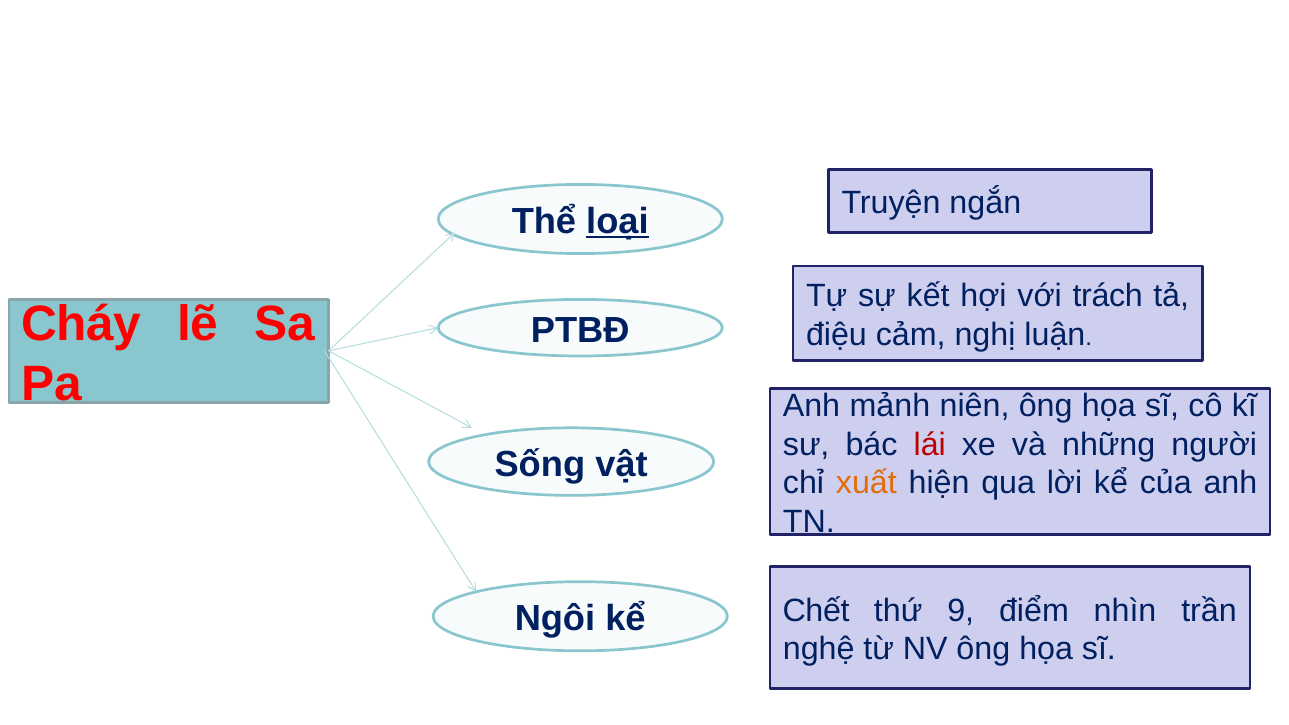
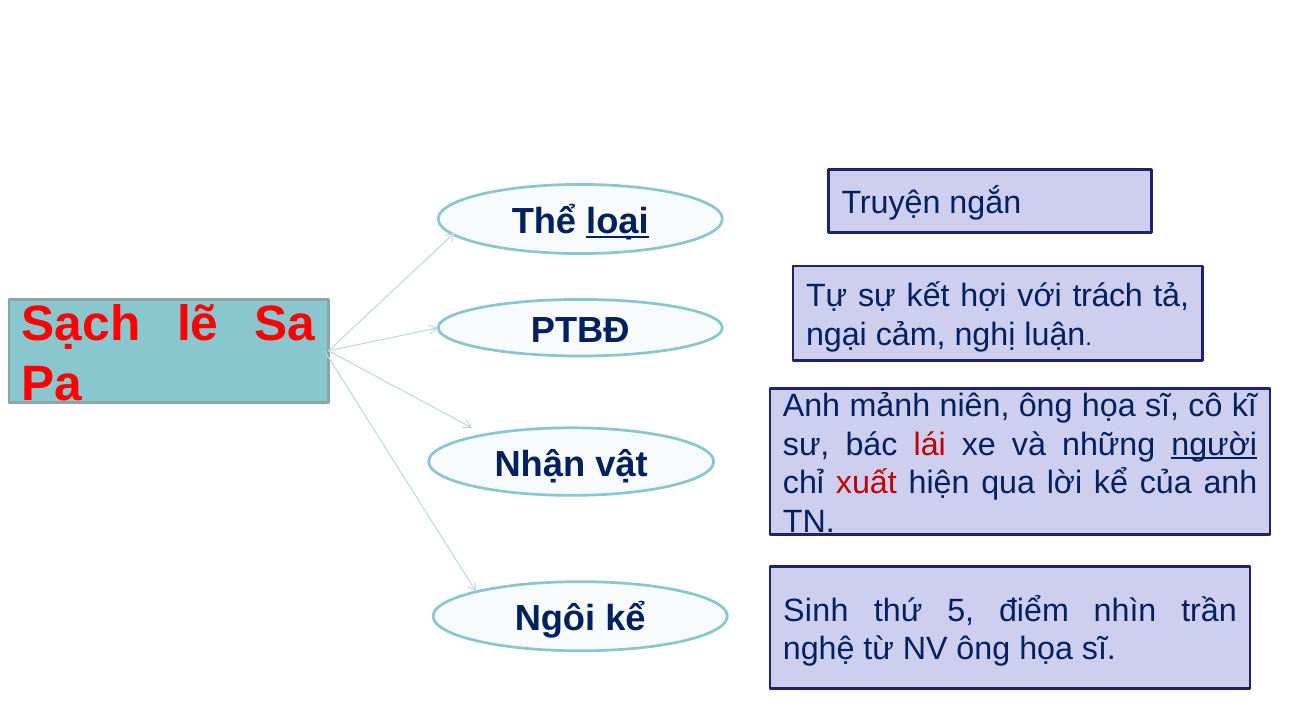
Cháy: Cháy -> Sạch (81, 325)
điệu: điệu -> ngại (836, 335)
người underline: none -> present (1214, 445)
Sống: Sống -> Nhận (540, 464)
xuất colour: orange -> red (866, 483)
Chết: Chết -> Sinh (816, 610)
9: 9 -> 5 (961, 610)
